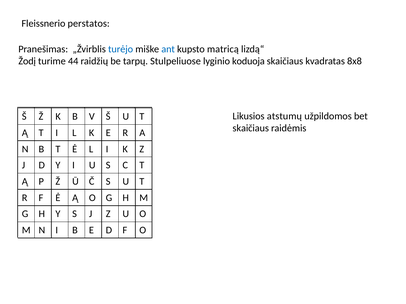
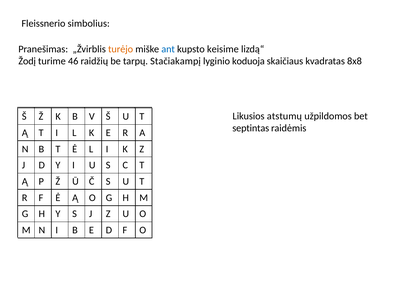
perstatos: perstatos -> simbolius (89, 24)
turėjo colour: blue -> orange (121, 49)
matricą: matricą -> keisime (223, 49)
44: 44 -> 46 (73, 61)
Stulpeliuose: Stulpeliuose -> Stačiakampį (175, 61)
skaičiaus: skaičiaus -> septintas (251, 128)
